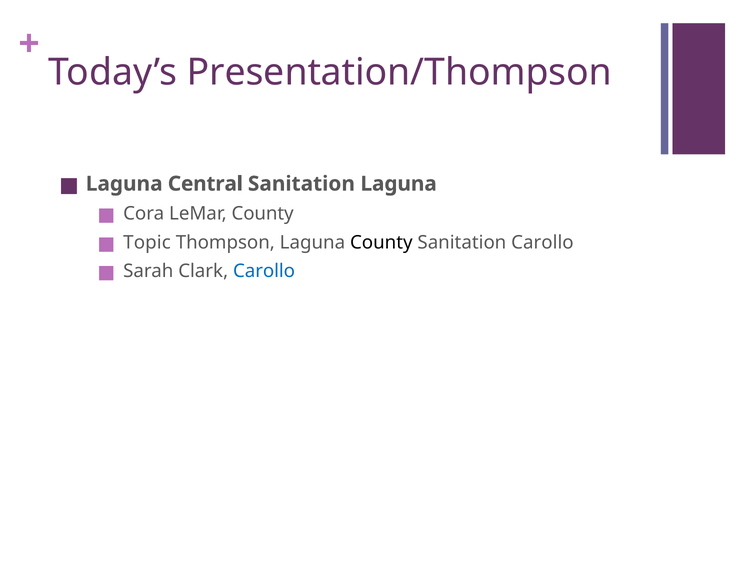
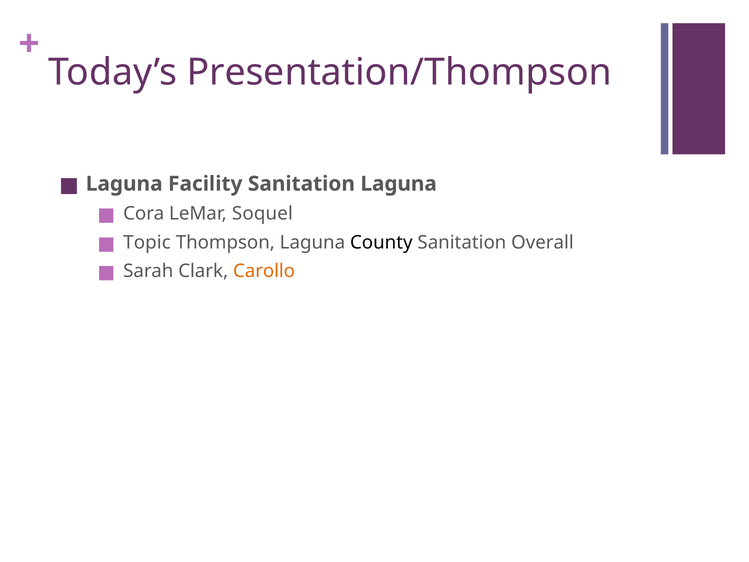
Central: Central -> Facility (205, 184)
LeMar County: County -> Soquel (262, 214)
Sanitation Carollo: Carollo -> Overall (542, 242)
Carollo colour: blue -> orange (264, 271)
